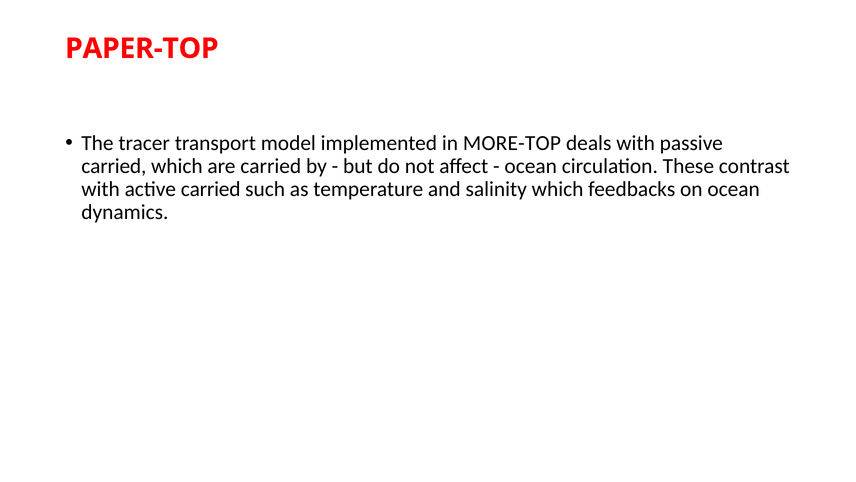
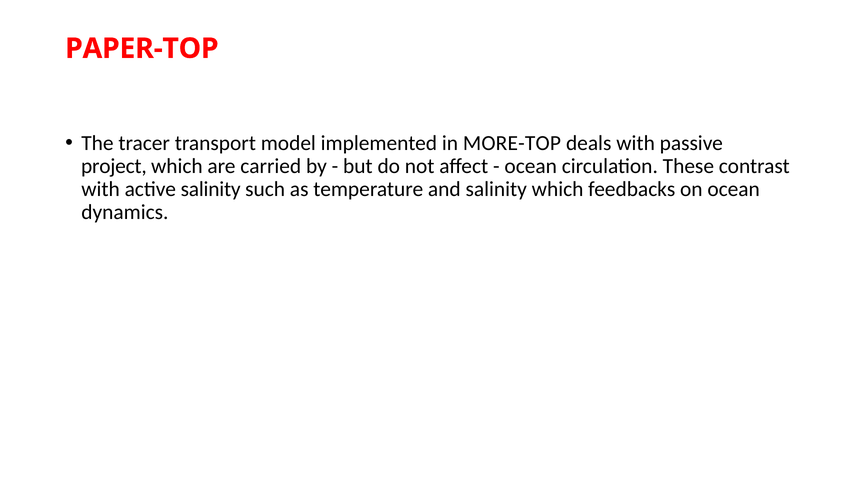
carried: carried -> project (114, 166)
active carried: carried -> salinity (211, 189)
